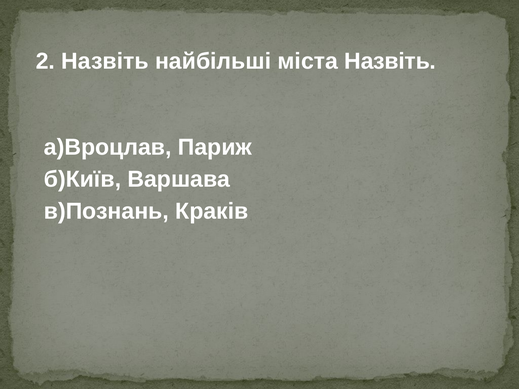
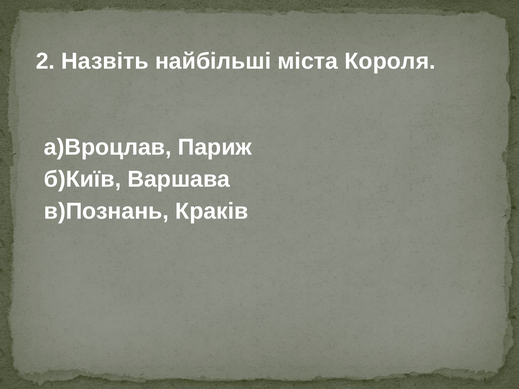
міста Назвіть: Назвіть -> Короля (390, 61)
